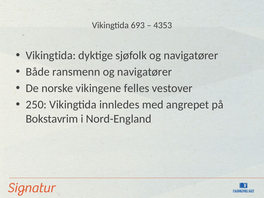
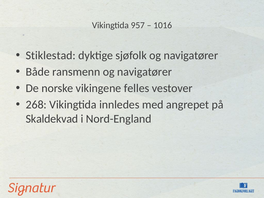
693: 693 -> 957 (138, 25)
4353: 4353 -> 1016 (163, 25)
Vikingtida: Vikingtida -> Stiklestad (51, 55)
250: 250 -> 268 (36, 105)
Bokstavrim: Bokstavrim -> Skaldekvad (52, 119)
